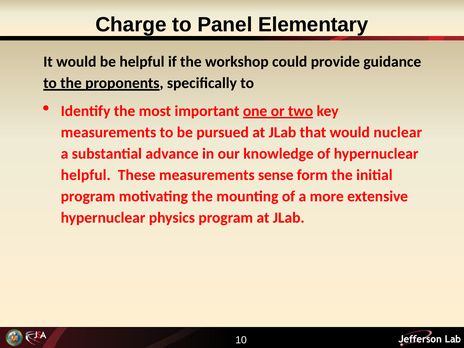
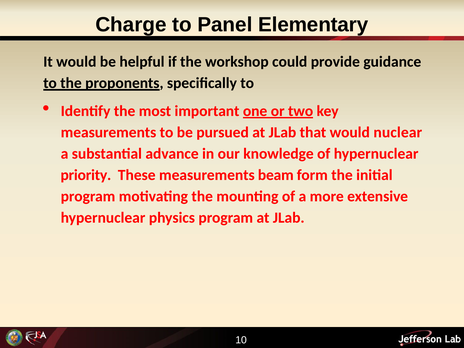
helpful: helpful -> priority (86, 175)
sense: sense -> beam (276, 175)
